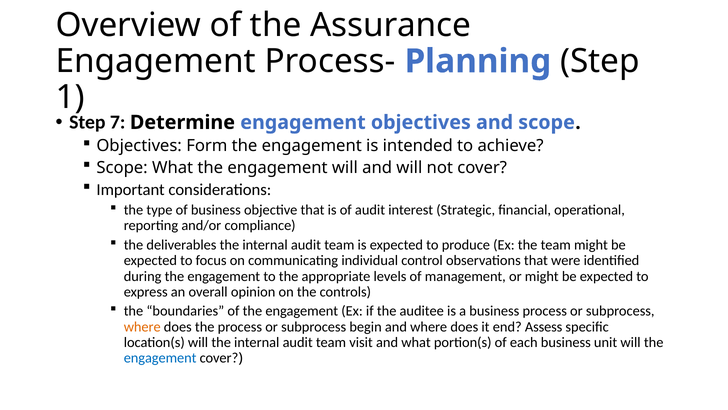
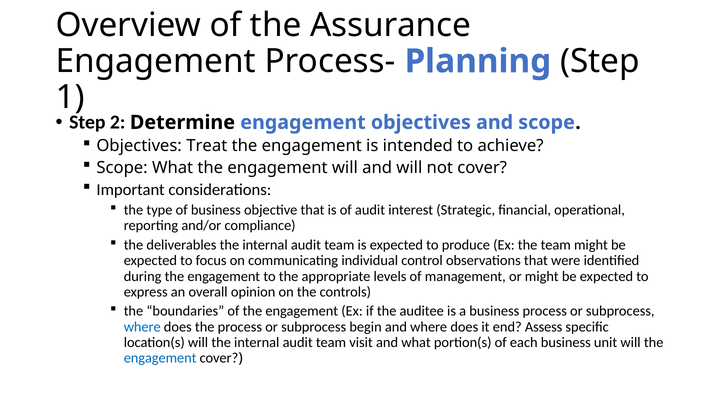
7: 7 -> 2 (118, 122)
Form: Form -> Treat (207, 146)
where colour: orange -> blue (142, 326)
